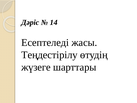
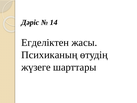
Есептеледі: Есептеледі -> Егделіктен (45, 42)
Теңдестірілу: Теңдестірілу -> Психиканың (49, 55)
